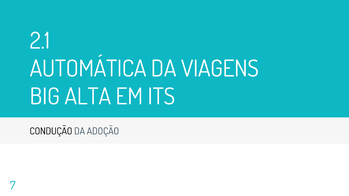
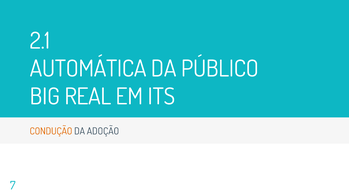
VIAGENS: VIAGENS -> PÚBLICO (220, 69)
ALTA: ALTA -> REAL (88, 97)
CONDUÇÃO colour: black -> orange (51, 131)
